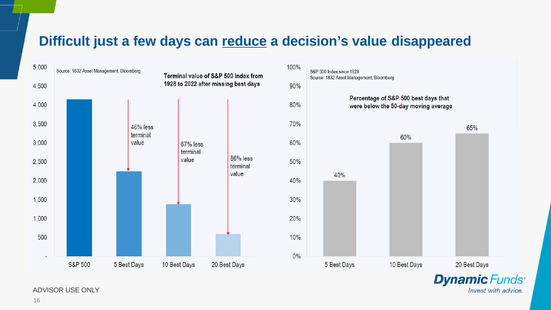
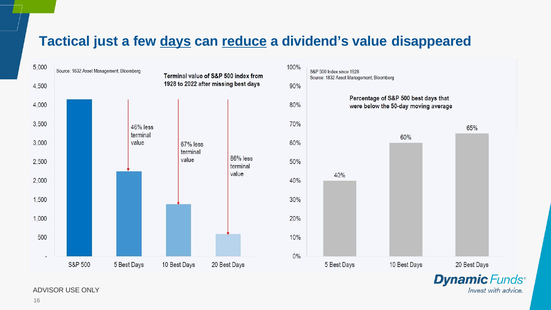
Difficult: Difficult -> Tactical (64, 41)
days underline: none -> present (175, 41)
decision’s: decision’s -> dividend’s (315, 41)
